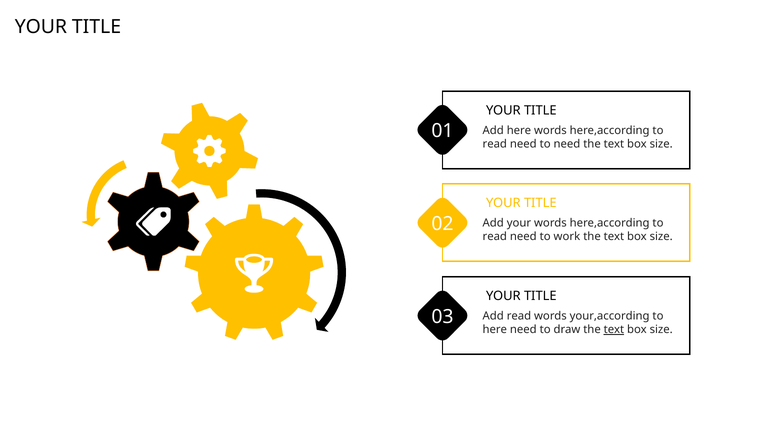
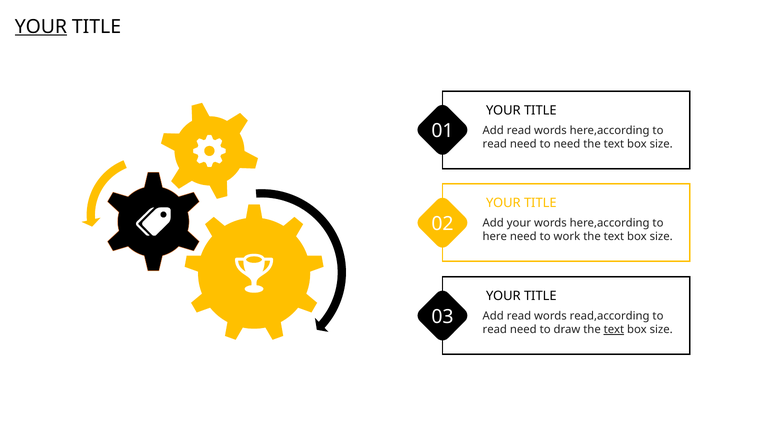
YOUR underline: none -> present (41, 27)
here: here -> read (519, 130)
read: read -> here (495, 237)
your,according: your,according -> read,according (610, 316)
here: here -> read (495, 330)
